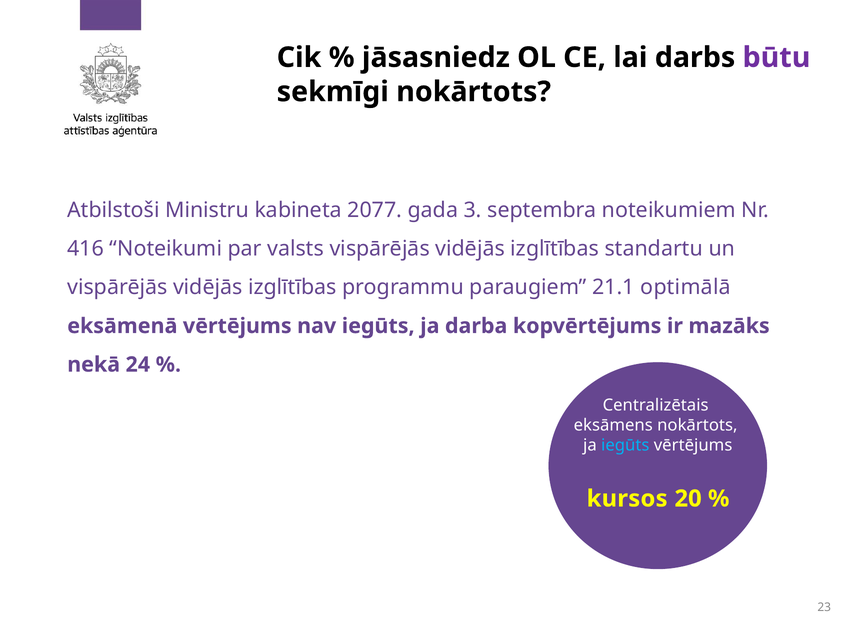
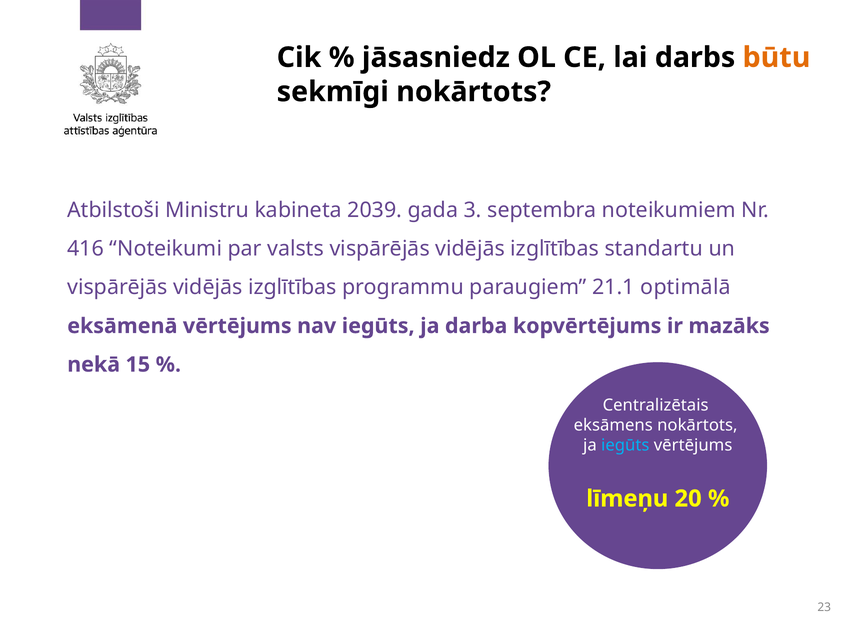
būtu colour: purple -> orange (776, 58)
2077: 2077 -> 2039 (375, 210)
24: 24 -> 15 (138, 365)
kursos: kursos -> līmeņu (627, 499)
